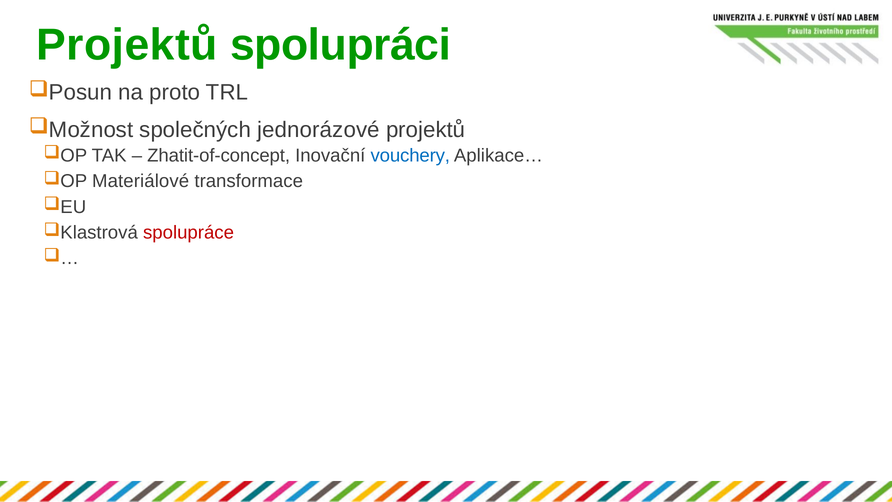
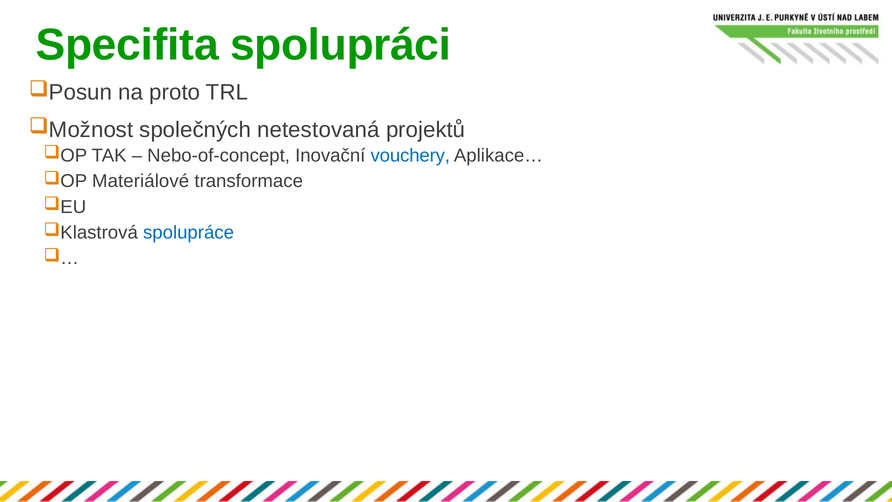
Projektů: Projektů -> Specifita (127, 45)
jednorázové: jednorázové -> netestovaná (318, 130)
Zhatit-of-concept: Zhatit-of-concept -> Nebo-of-concept (219, 155)
spolupráce colour: red -> blue (189, 232)
